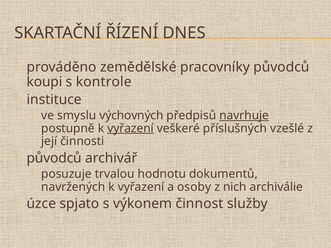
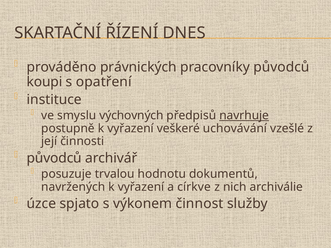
zemědělské: zemědělské -> právnických (138, 67)
kontrole: kontrole -> opatření (104, 82)
vyřazení underline: present -> none (130, 128)
příslušných: příslušných -> uchovávání (235, 128)
osoby: osoby -> církve (194, 187)
